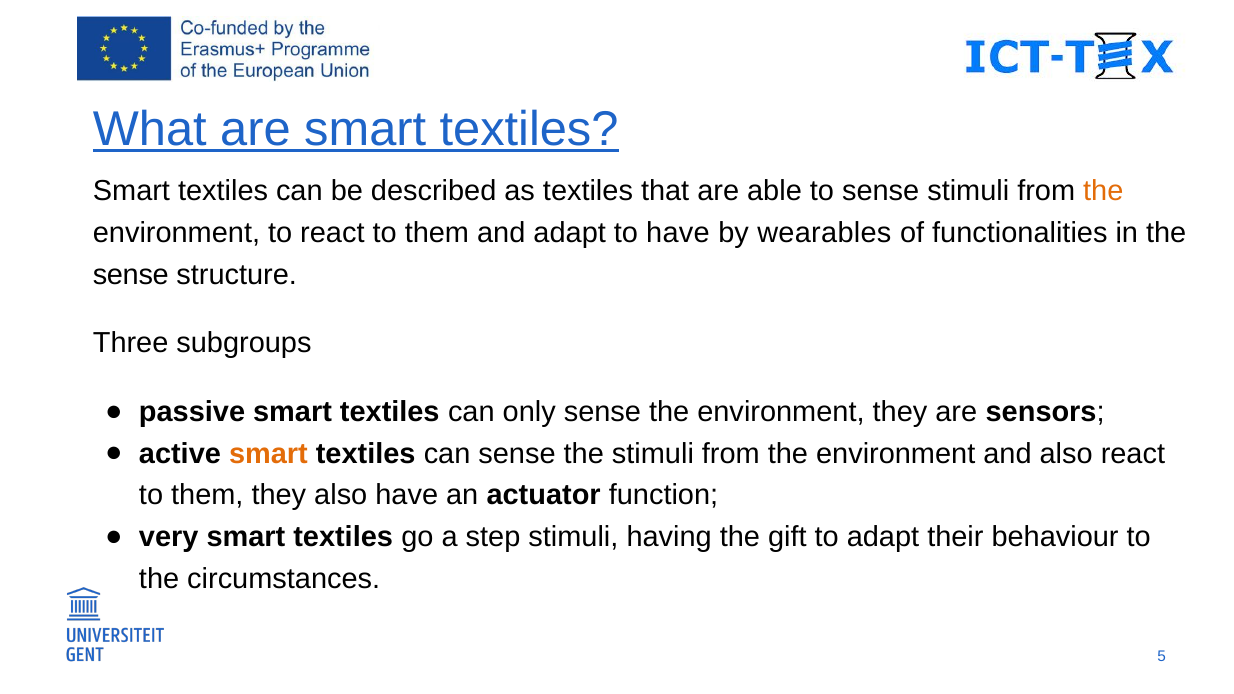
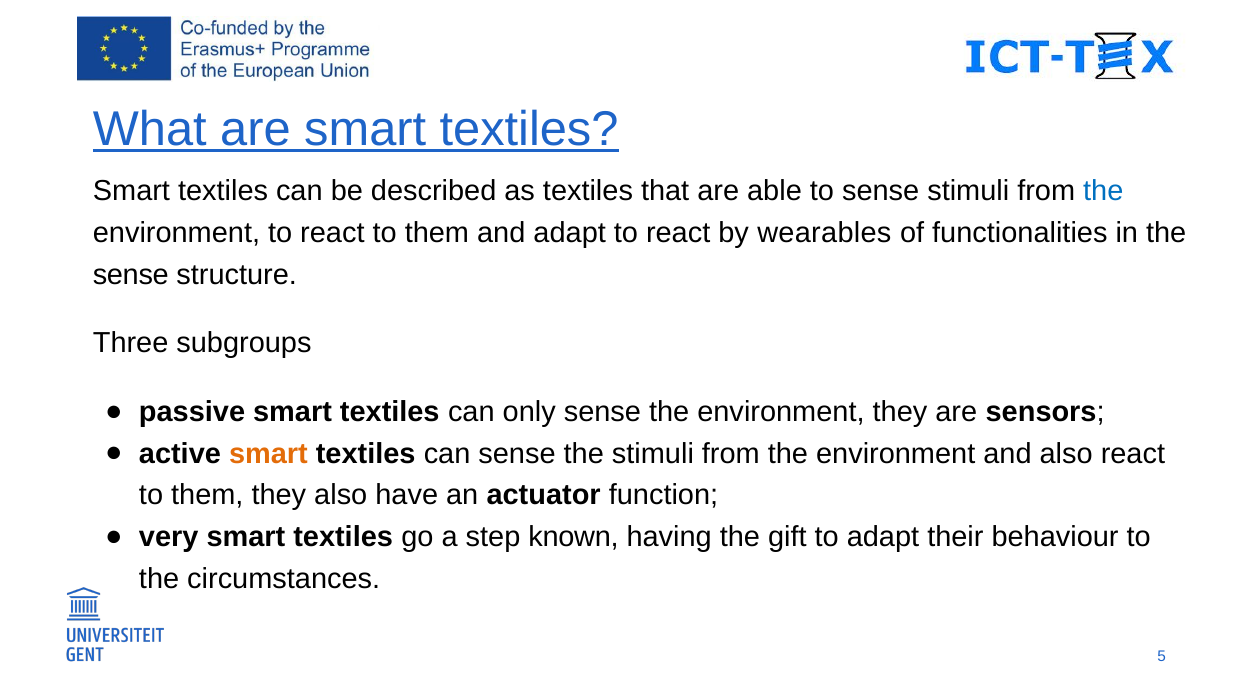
the colour: orange -> blue (1103, 191)
adapt to have: have -> react (678, 233)
step stimuli: stimuli -> known (574, 537)
